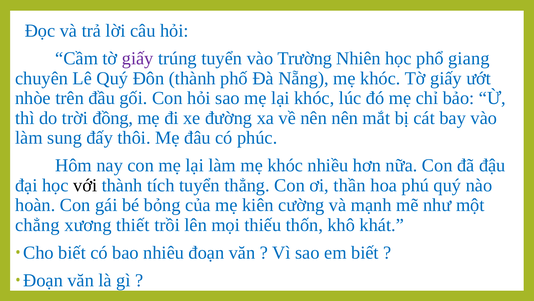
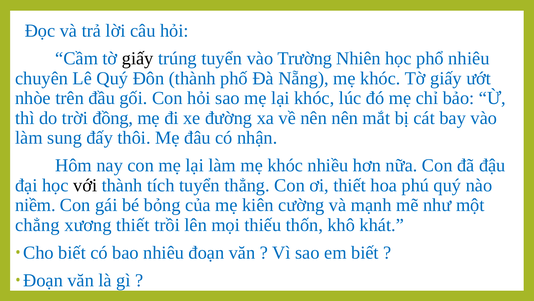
giấy colour: purple -> black (138, 58)
phổ giang: giang -> nhiêu (469, 58)
phúc: phúc -> nhận (257, 138)
ơi thần: thần -> thiết (350, 185)
hoàn: hoàn -> niềm (35, 205)
